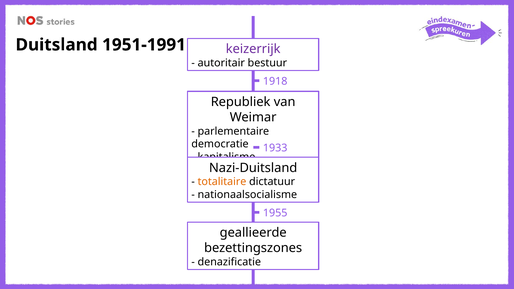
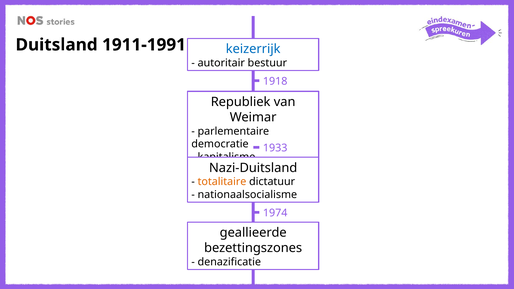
1951-1991: 1951-1991 -> 1911-1991 (144, 45)
keizerrijk colour: purple -> blue (253, 49)
1955: 1955 -> 1974 (275, 213)
